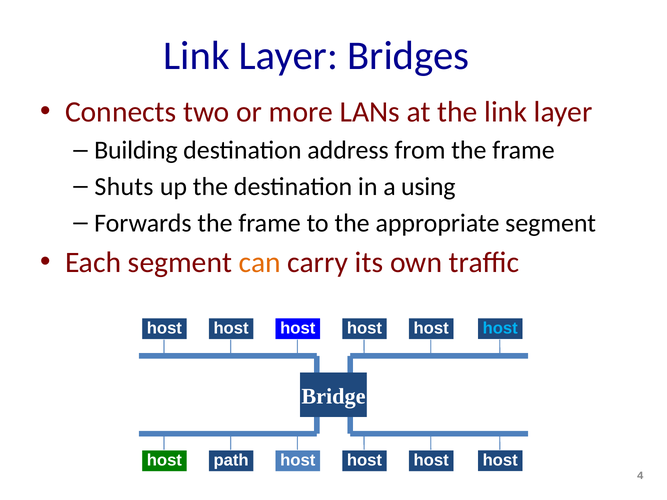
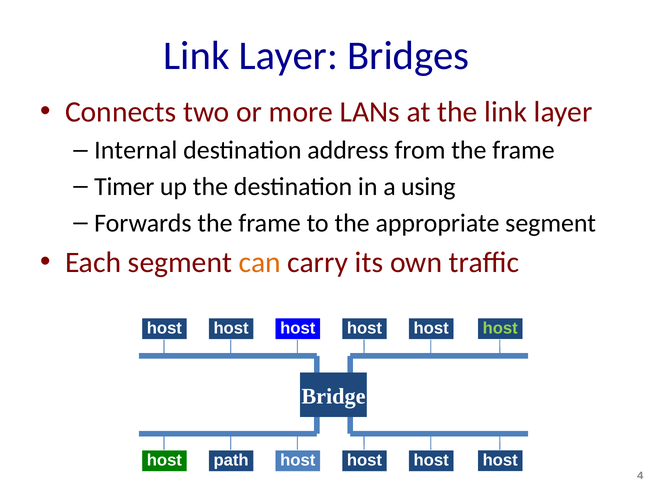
Building: Building -> Internal (136, 150)
Shuts: Shuts -> Timer (124, 187)
host colour: light blue -> light green (500, 328)
